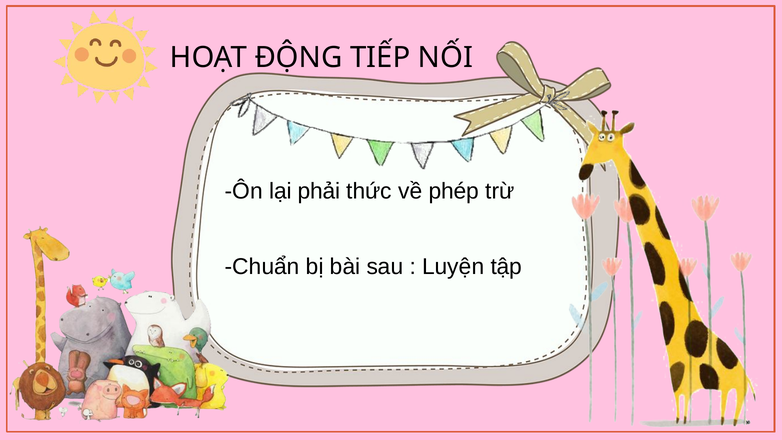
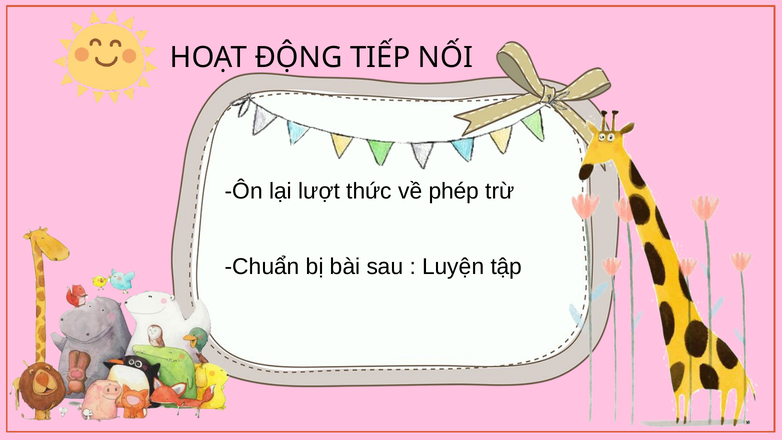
phải: phải -> lượt (319, 191)
